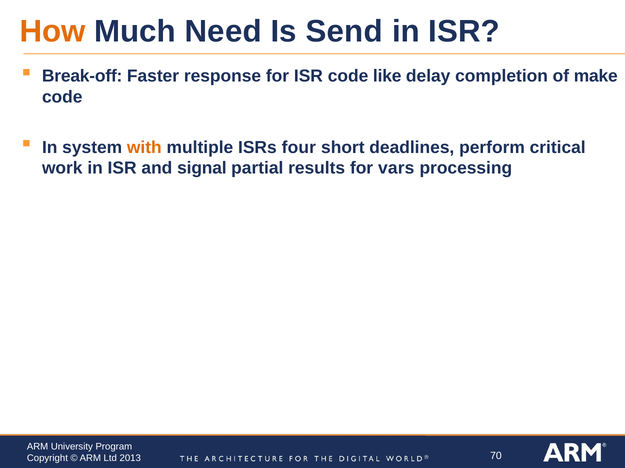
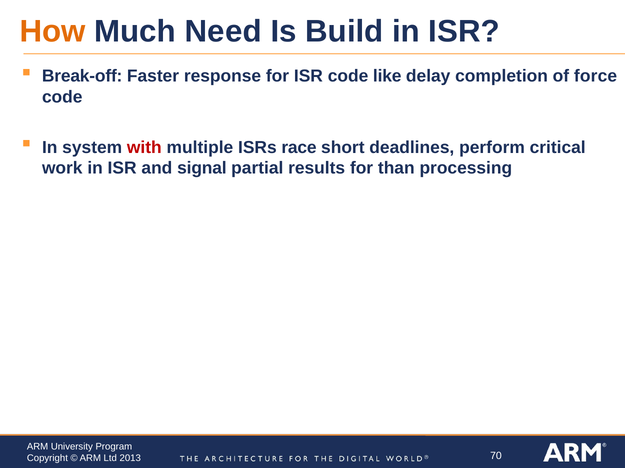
Send: Send -> Build (344, 32)
make: make -> force (596, 76)
with colour: orange -> red (144, 148)
four: four -> race (299, 148)
vars: vars -> than (396, 168)
